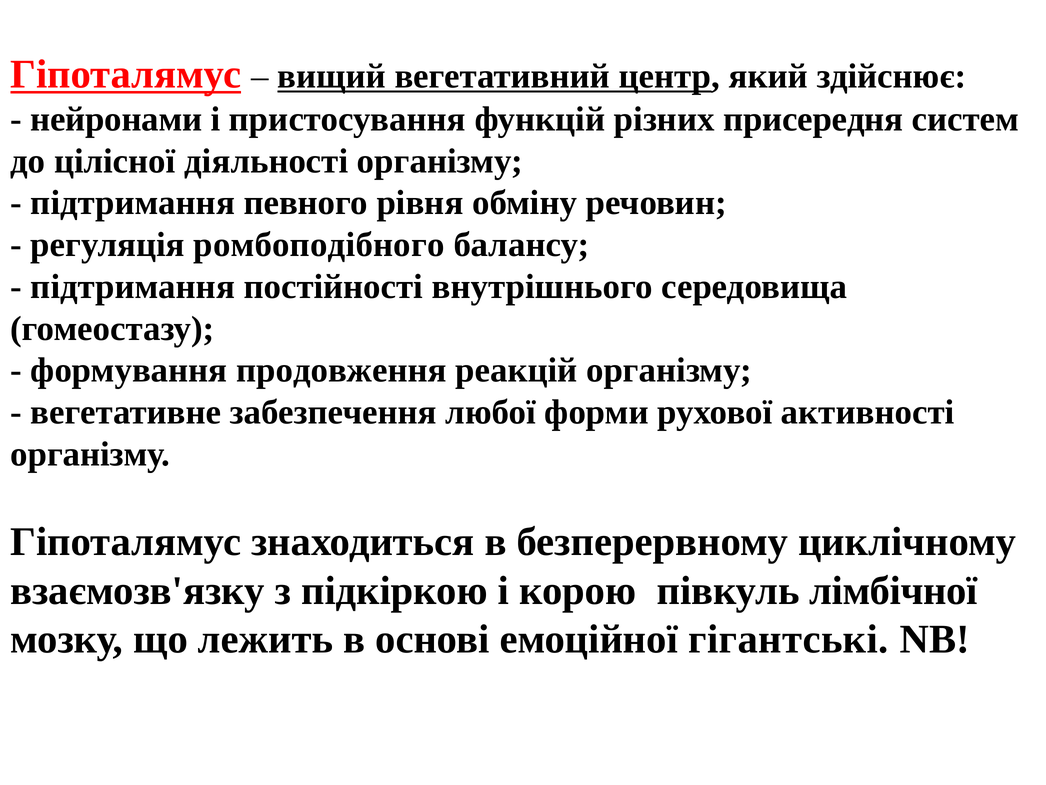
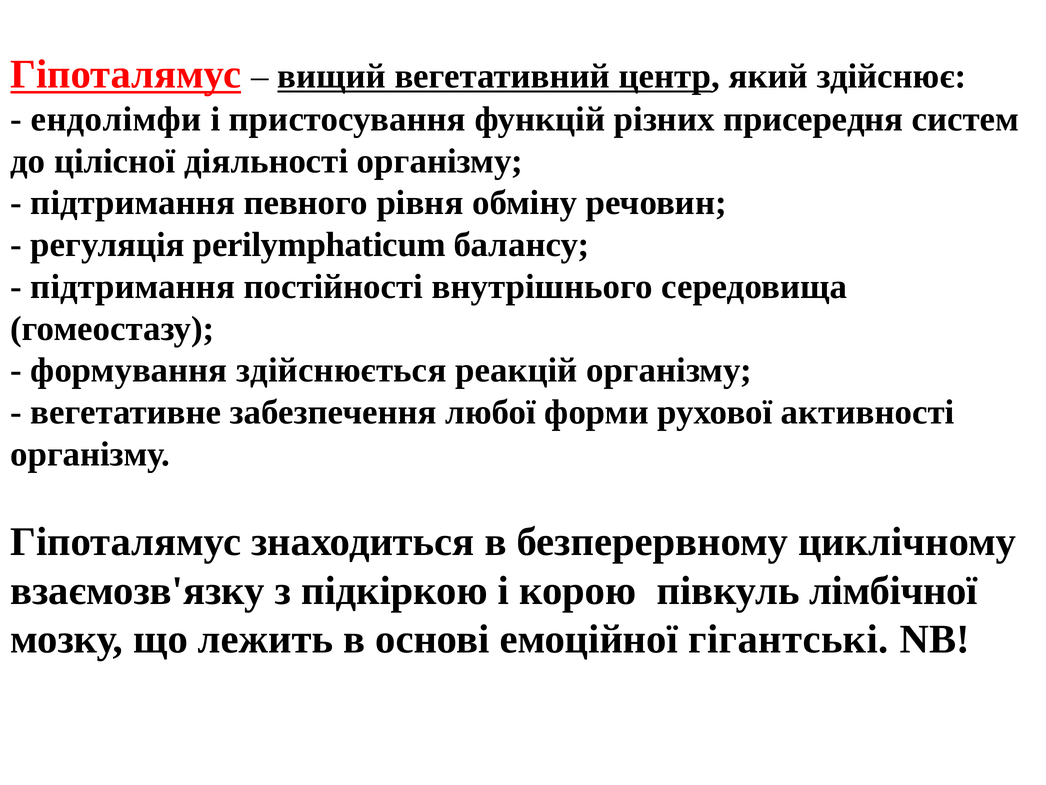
нейронами: нейронами -> ендолімфи (116, 119)
ромбоподібного: ромбоподібного -> perilymphaticum (319, 245)
продовження: продовження -> здійснюється (341, 370)
